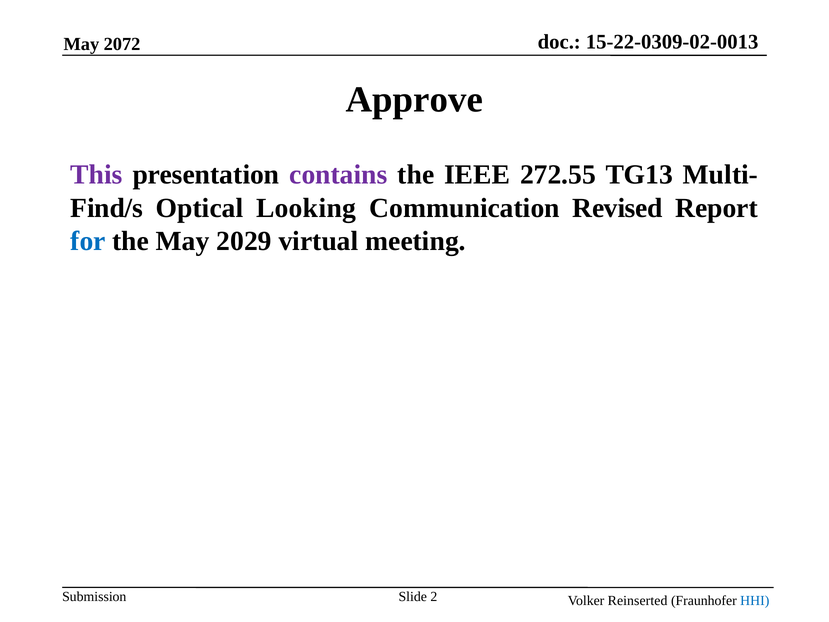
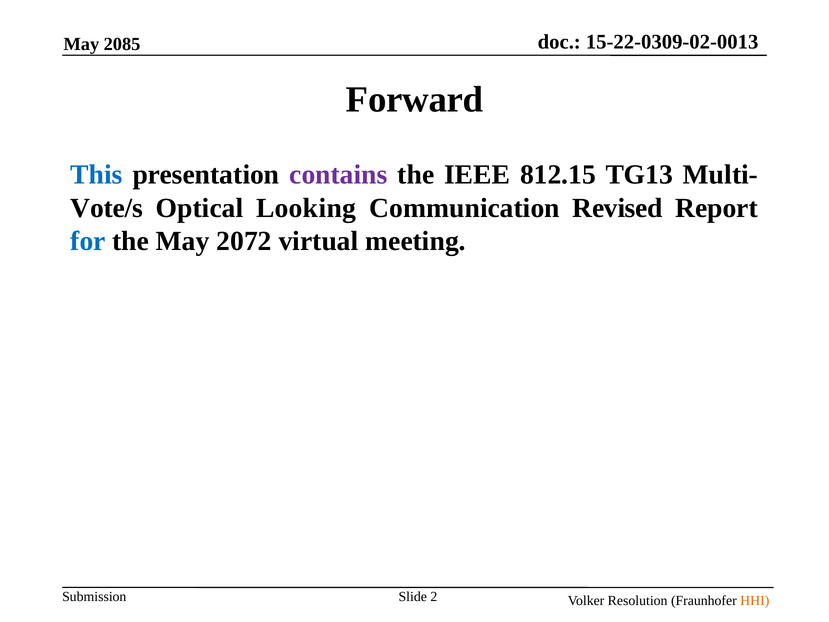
2072: 2072 -> 2085 (122, 44)
Approve: Approve -> Forward (414, 99)
This colour: purple -> blue (97, 175)
272.55: 272.55 -> 812.15 (558, 175)
Find/s: Find/s -> Vote/s (107, 208)
2029: 2029 -> 2072 (244, 241)
Reinserted: Reinserted -> Resolution (638, 600)
HHI colour: blue -> orange (755, 600)
